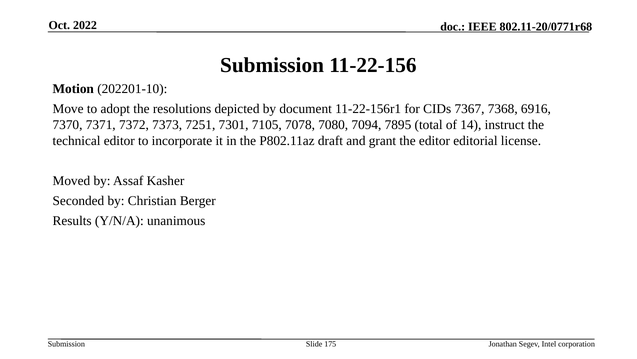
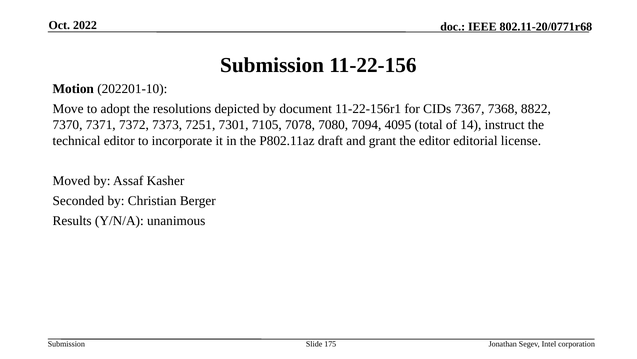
6916: 6916 -> 8822 (536, 109)
7895: 7895 -> 4095 (398, 125)
